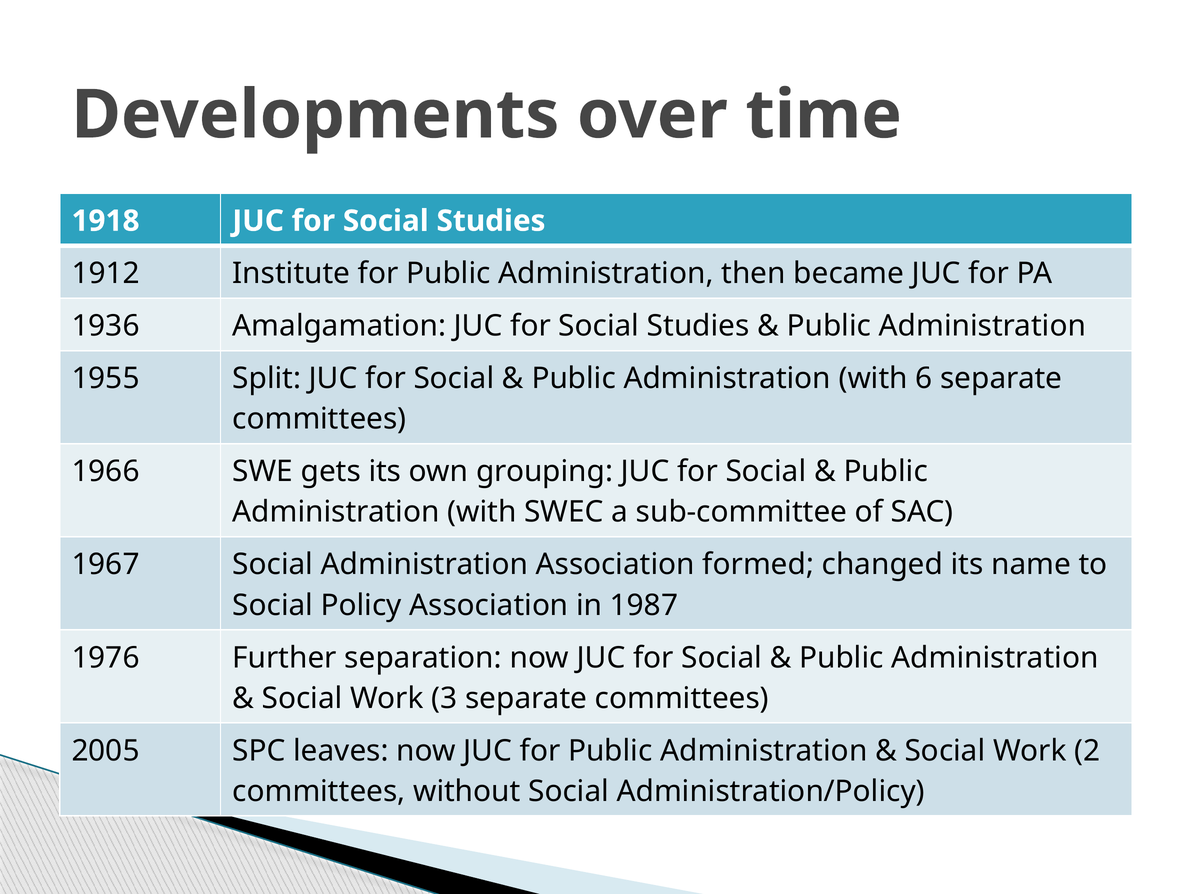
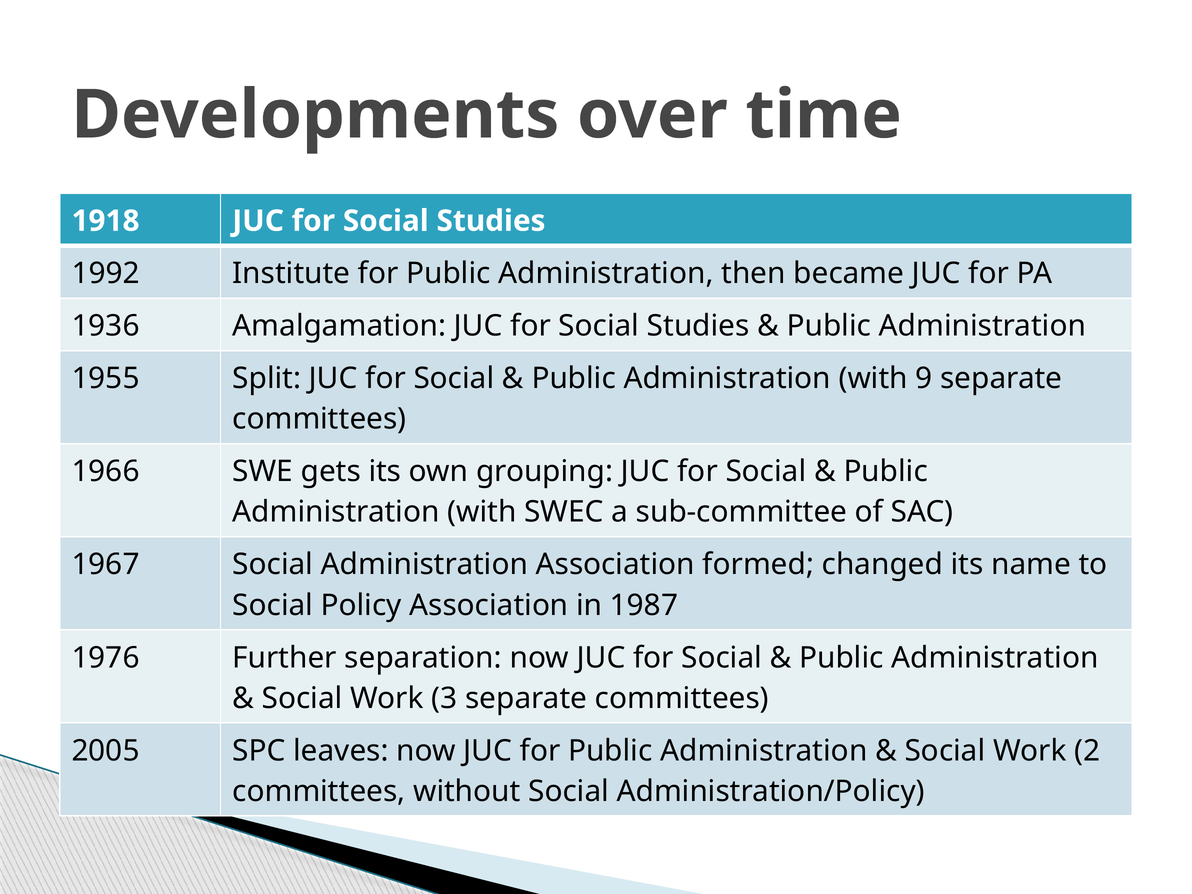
1912: 1912 -> 1992 (106, 273)
6: 6 -> 9 (924, 379)
